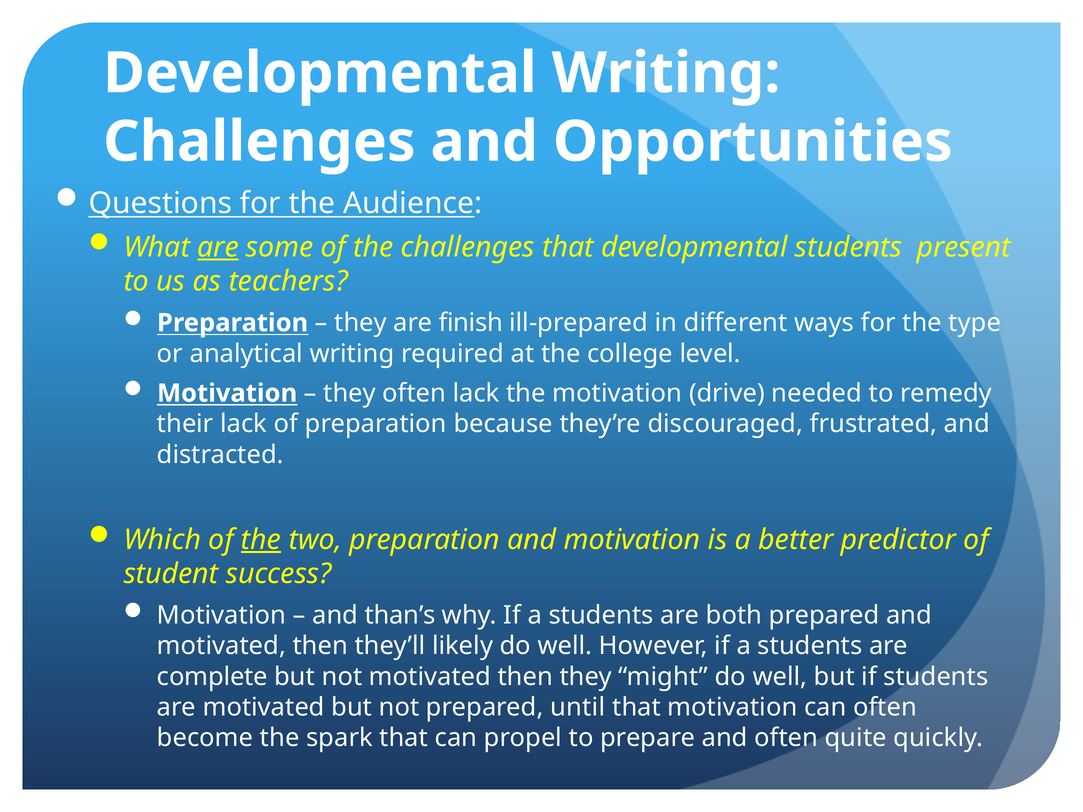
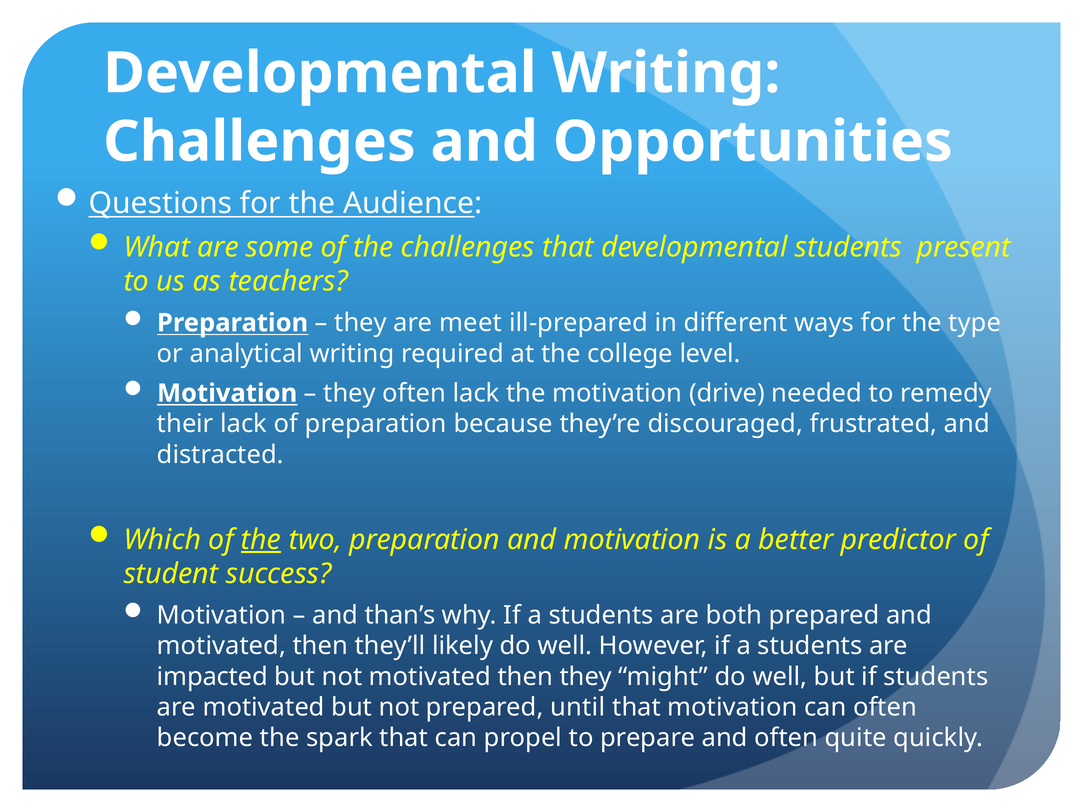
are underline: present -> none (218, 247)
finish: finish -> meet (471, 323)
complete: complete -> impacted (212, 677)
